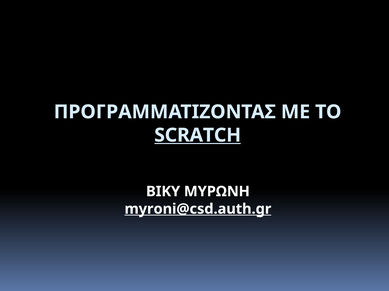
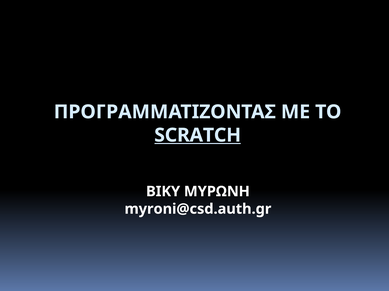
myroni@csd.auth.gr underline: present -> none (198, 209)
